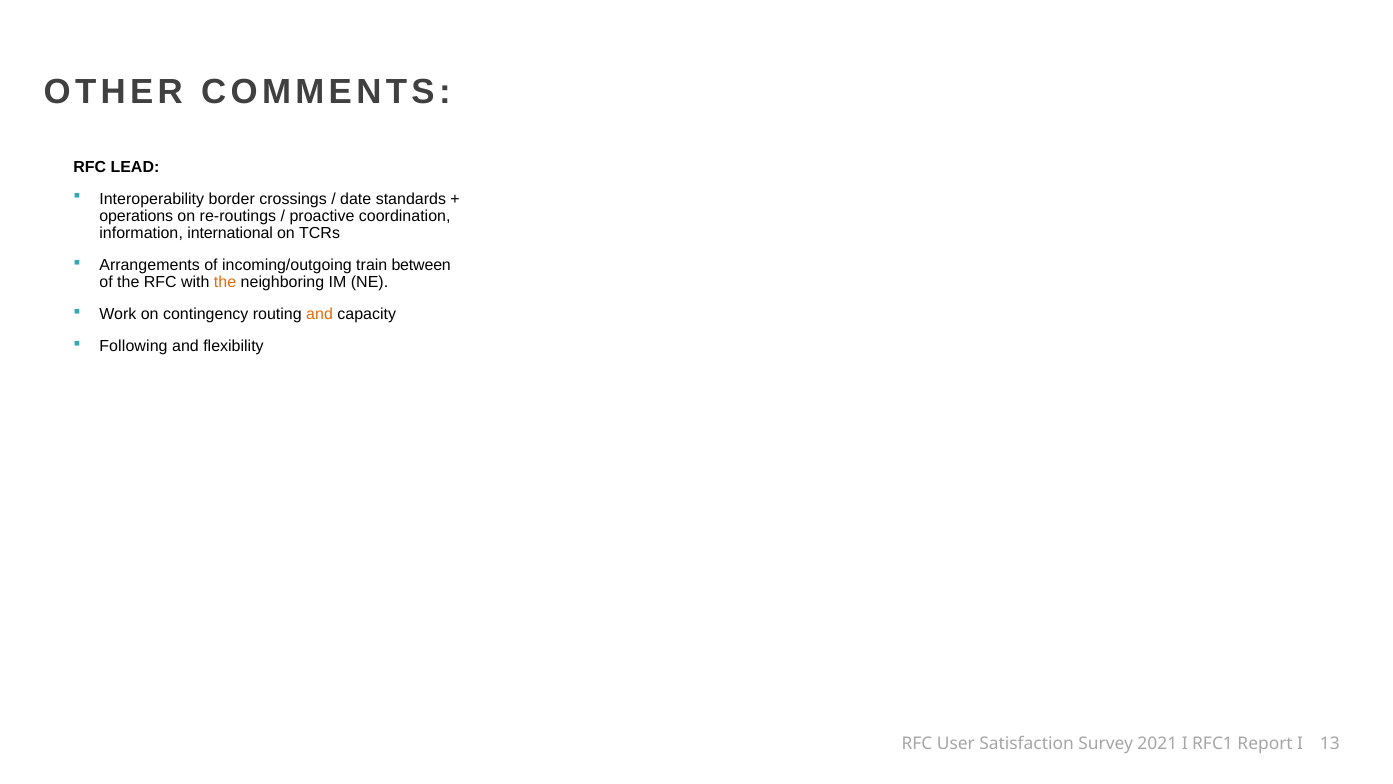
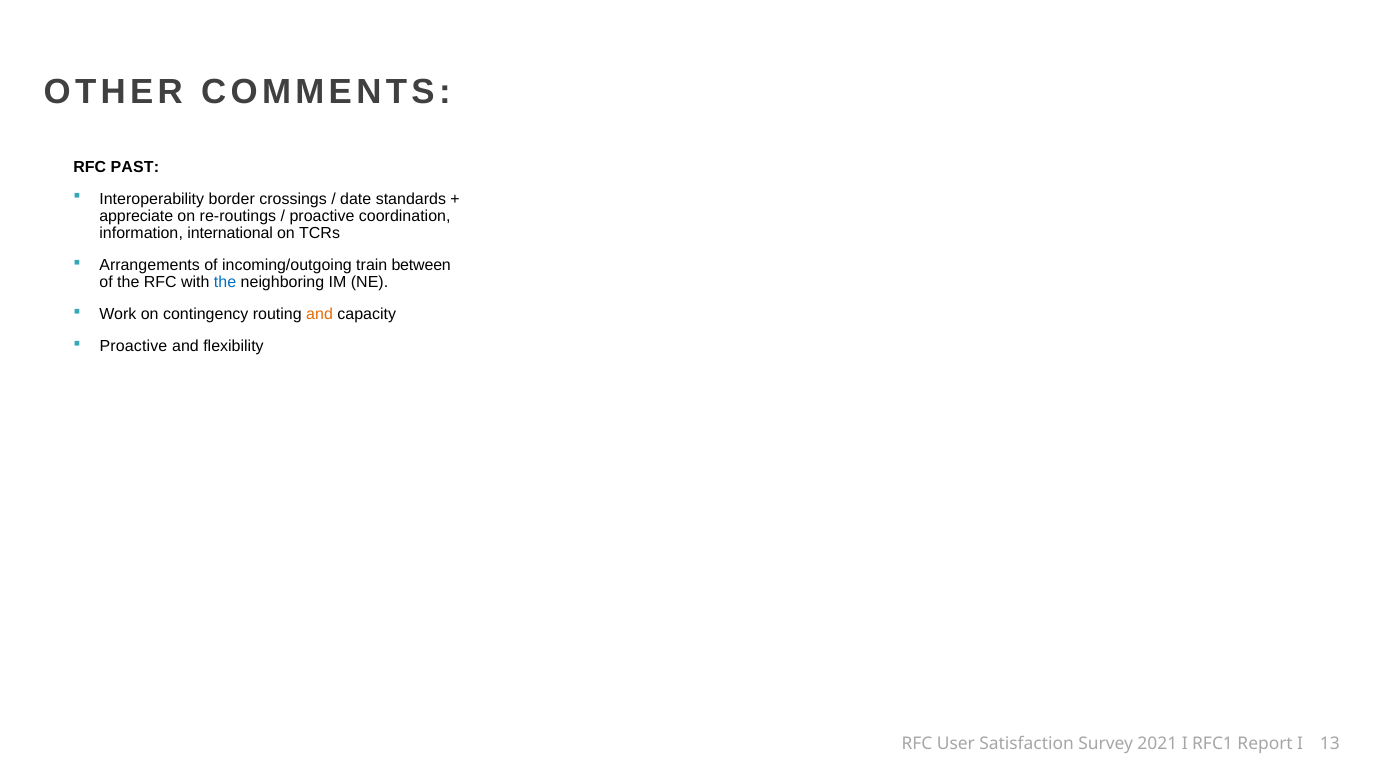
LEAD: LEAD -> PAST (135, 167)
operations: operations -> appreciate (136, 216)
the colour: orange -> blue (225, 282)
Following: Following -> Proactive (133, 346)
